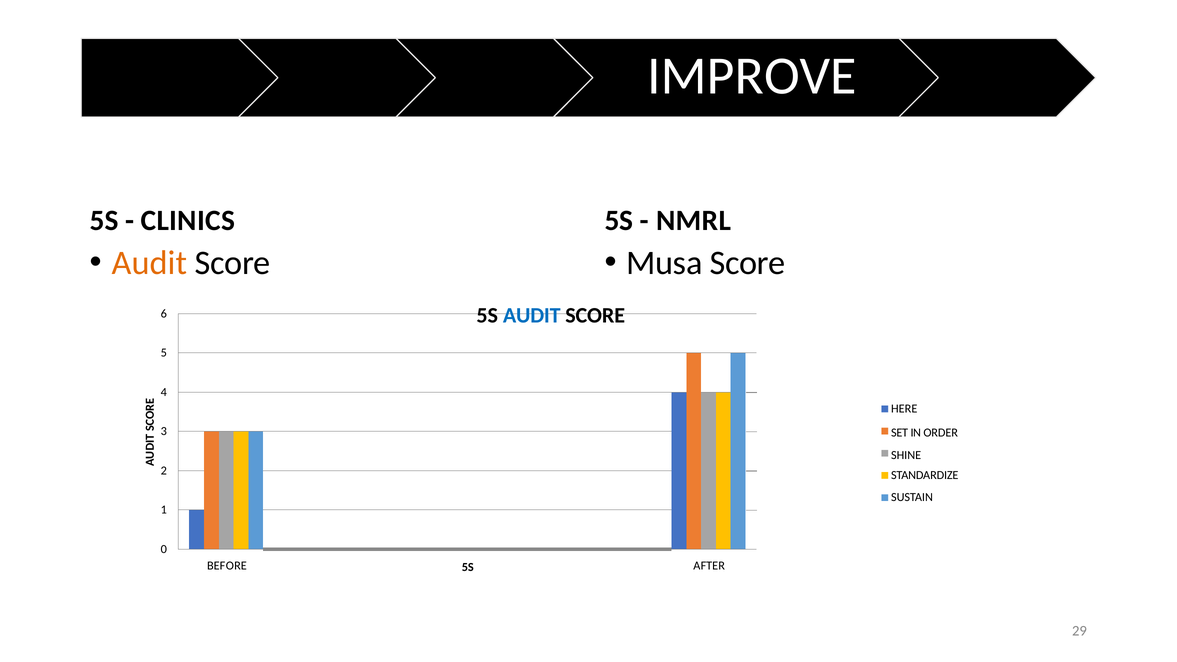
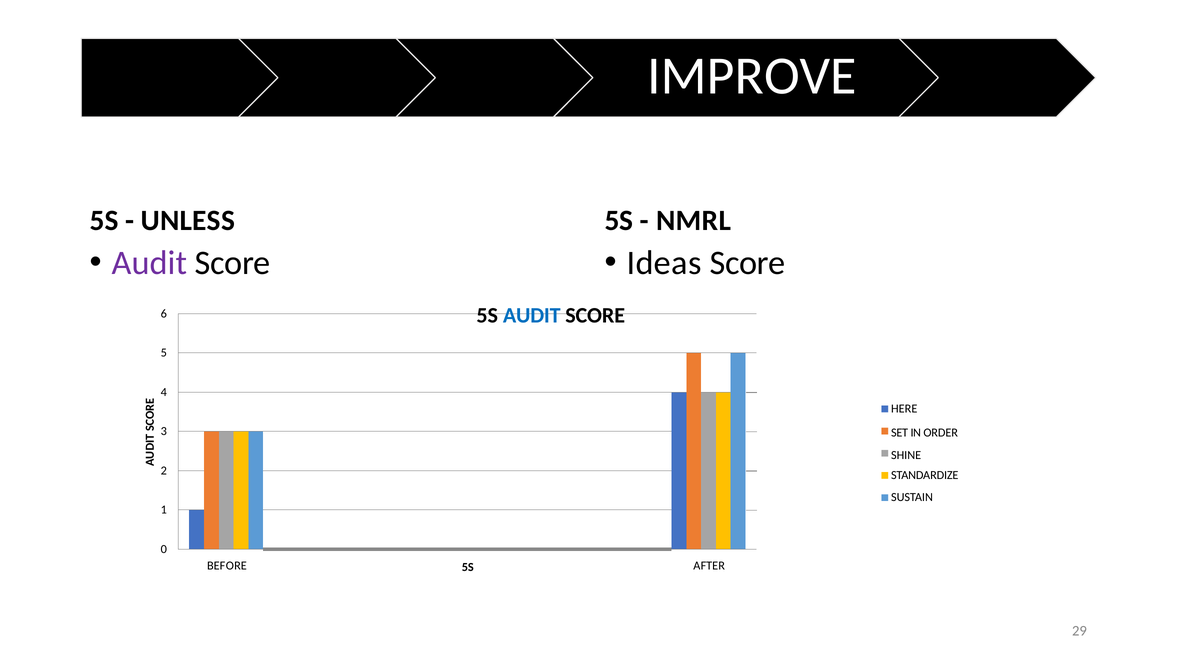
CLINICS: CLINICS -> UNLESS (188, 220)
Audit colour: orange -> purple (149, 263)
Musa: Musa -> Ideas (664, 263)
